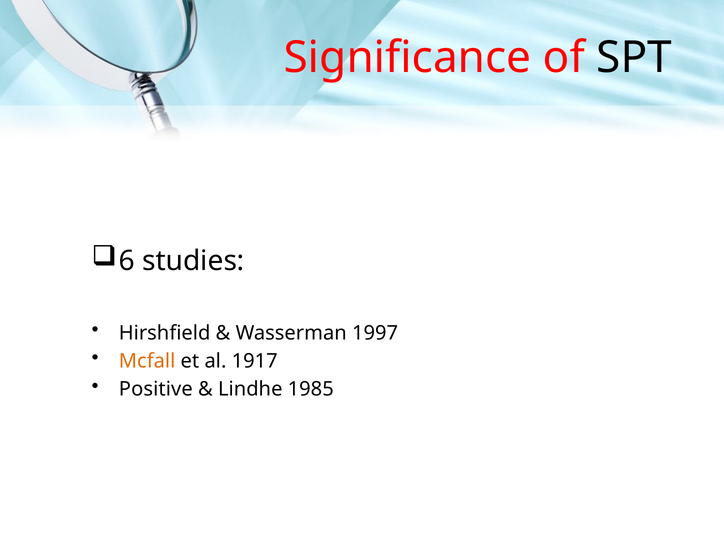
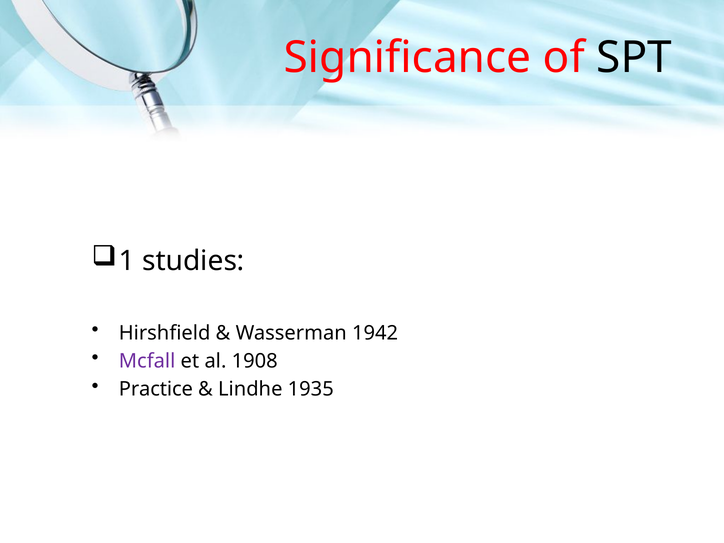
6: 6 -> 1 (127, 261)
1997: 1997 -> 1942 (375, 333)
Mcfall colour: orange -> purple (147, 361)
1917: 1917 -> 1908 (255, 361)
Positive: Positive -> Practice (156, 389)
1985: 1985 -> 1935 (311, 389)
